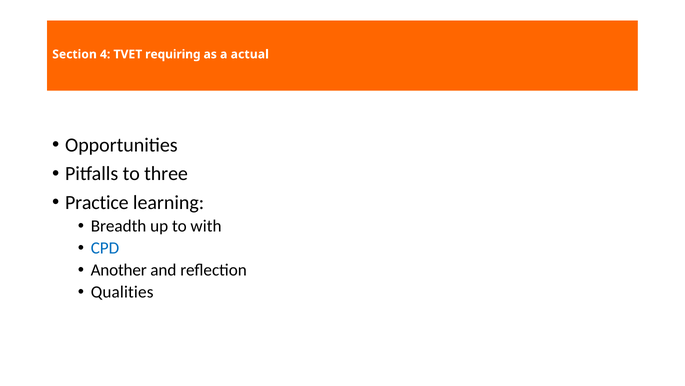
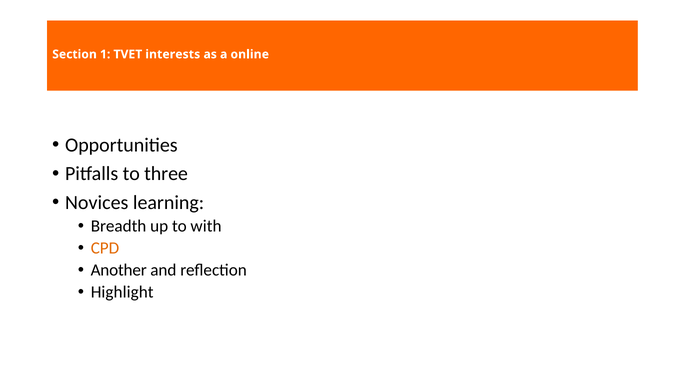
4: 4 -> 1 (105, 54)
requiring: requiring -> interests (173, 54)
actual: actual -> online (250, 54)
Practice: Practice -> Novices (97, 202)
CPD colour: blue -> orange (105, 248)
Qualities: Qualities -> Highlight (122, 292)
